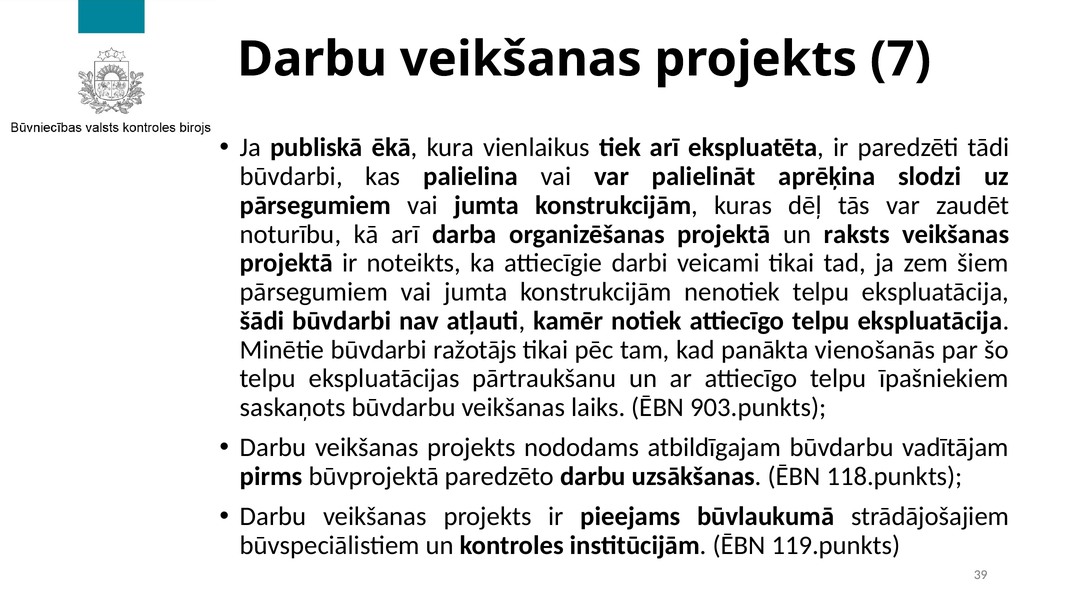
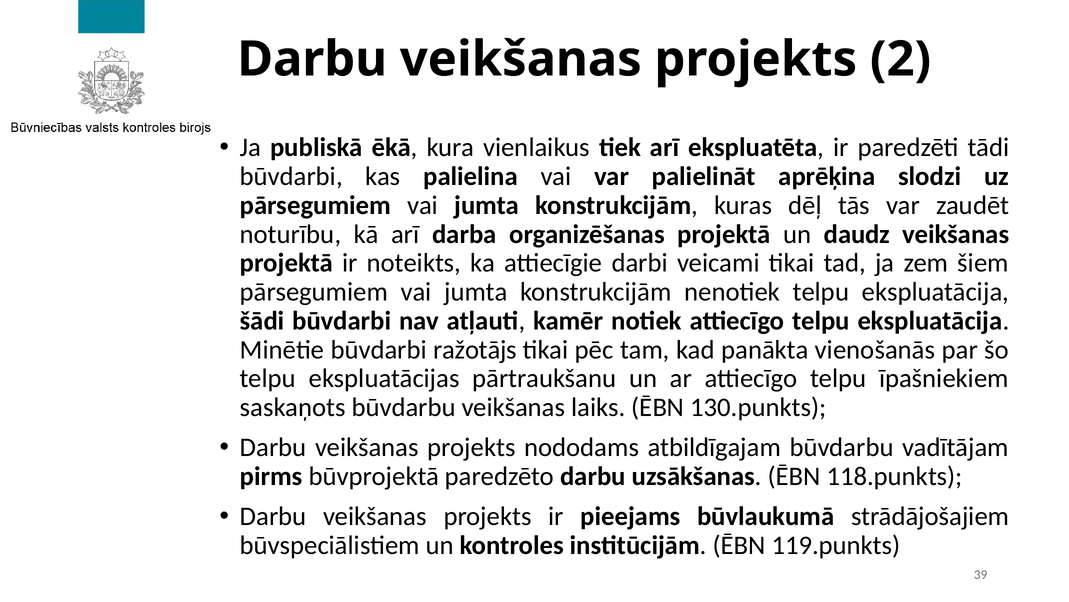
7: 7 -> 2 (900, 59)
raksts: raksts -> daudz (857, 234)
903.punkts: 903.punkts -> 130.punkts (758, 407)
